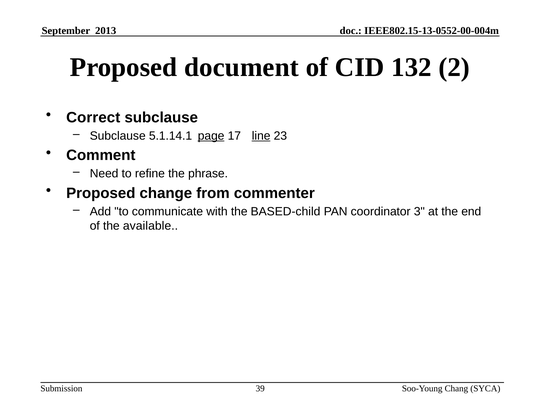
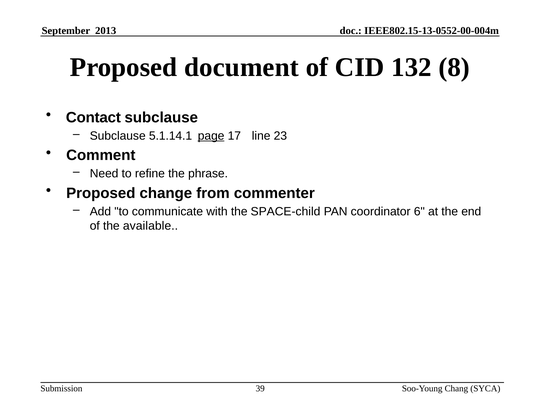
2: 2 -> 8 (454, 67)
Correct: Correct -> Contact (93, 117)
line underline: present -> none (261, 136)
BASED-child: BASED-child -> SPACE-child (286, 211)
3: 3 -> 6 (419, 211)
